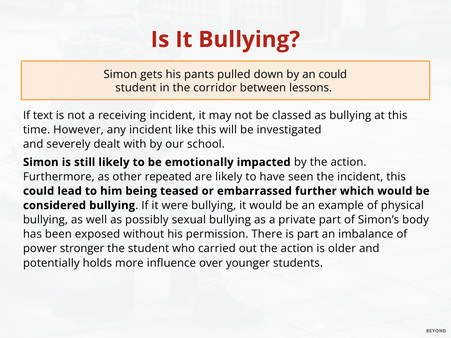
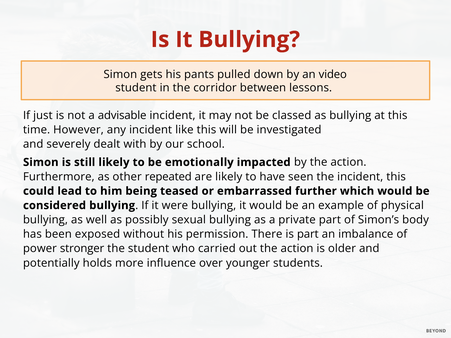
an could: could -> video (333, 74)
text: text -> just (43, 115)
receiving: receiving -> advisable (122, 115)
